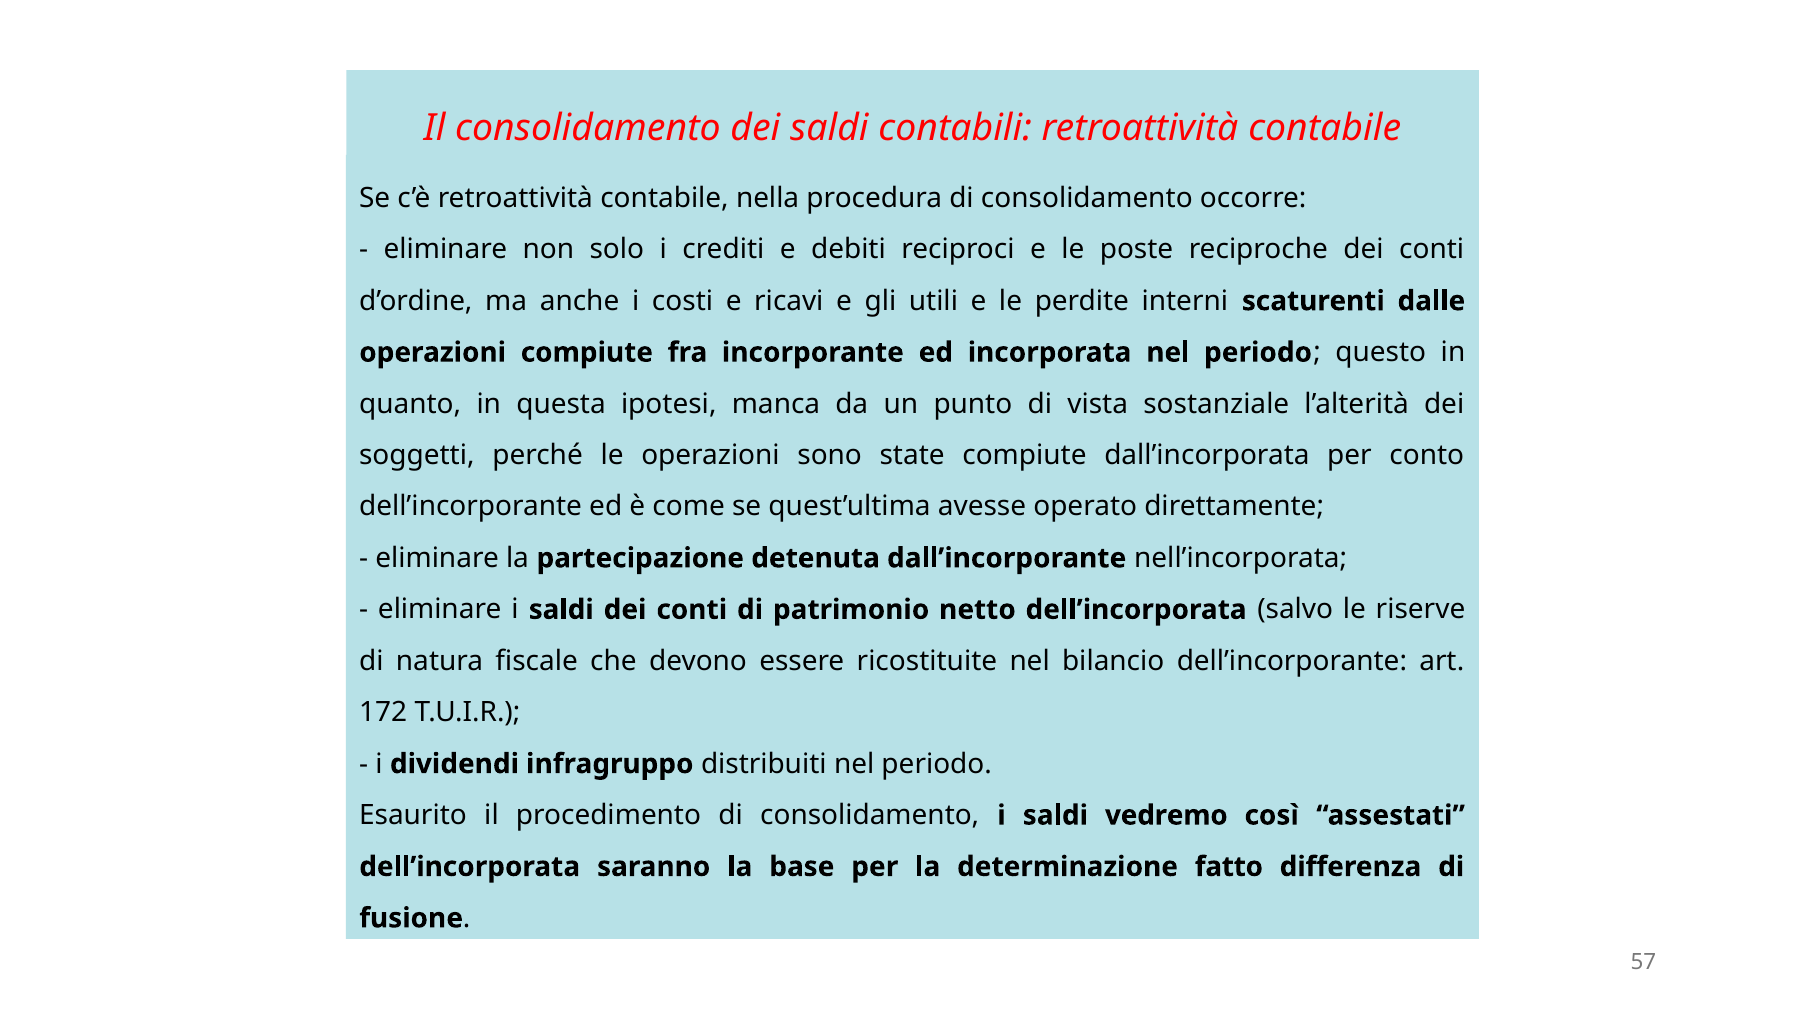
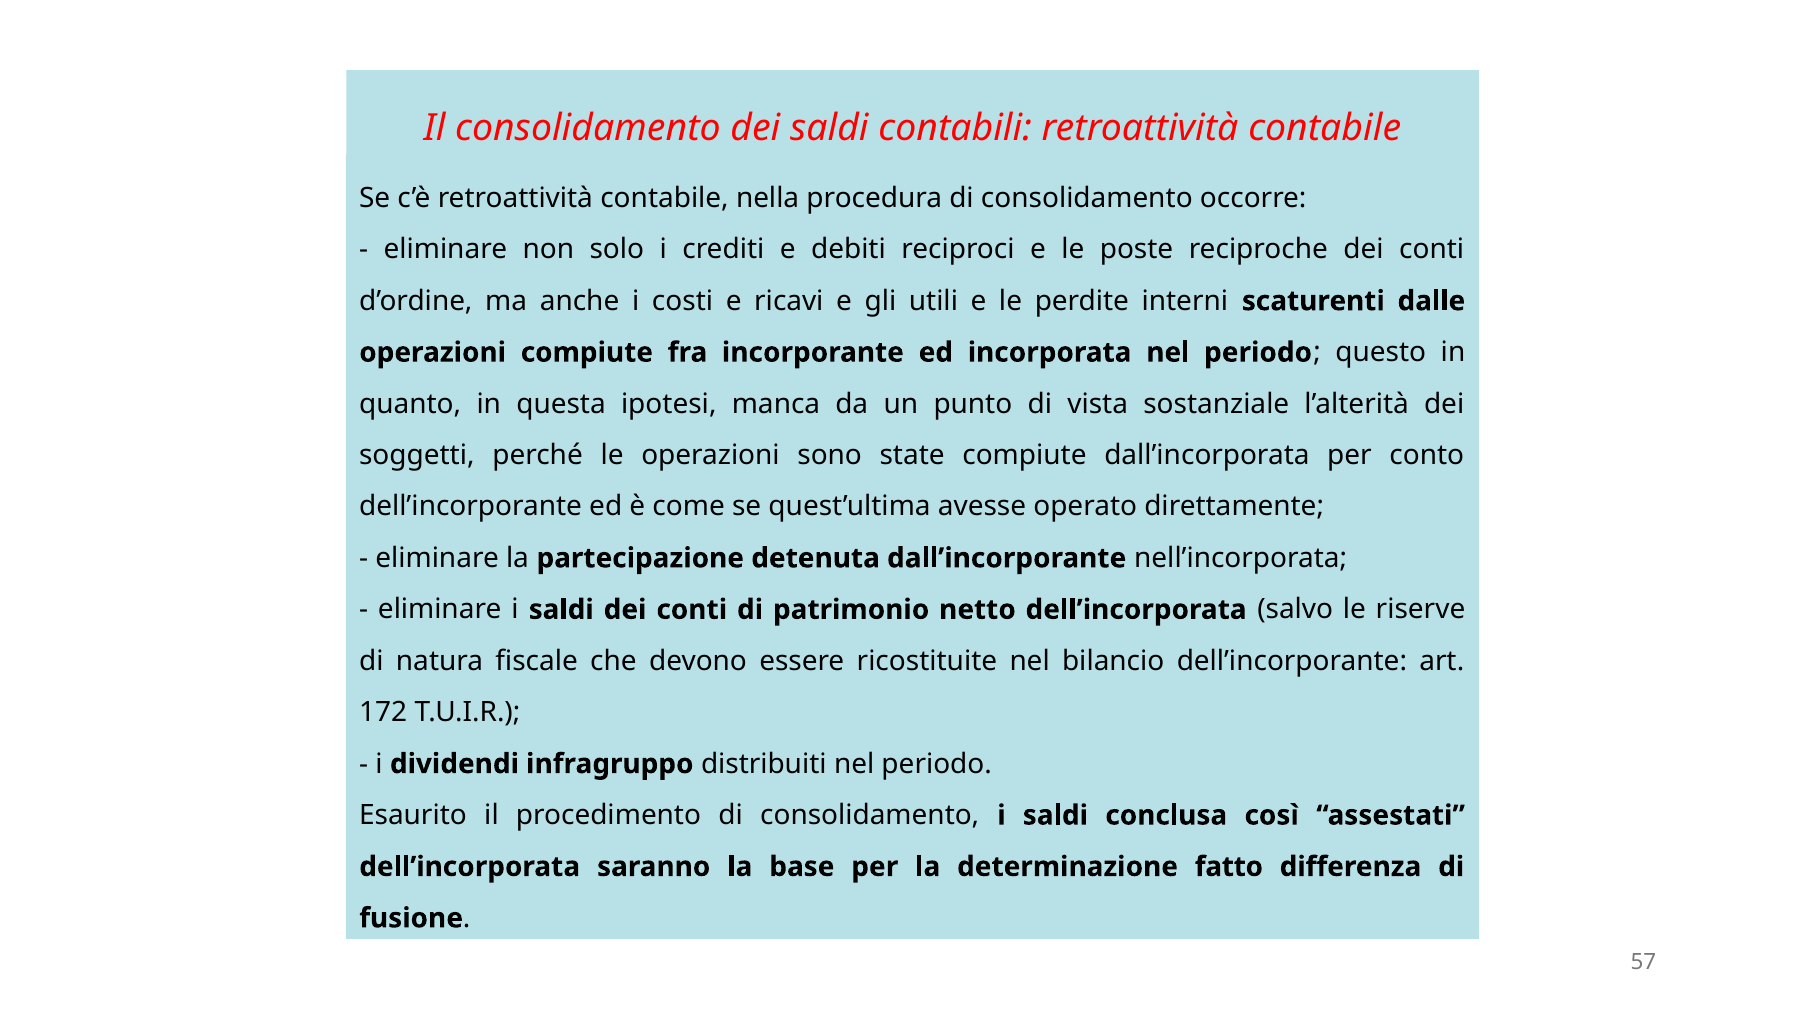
vedremo: vedremo -> conclusa (1166, 815)
